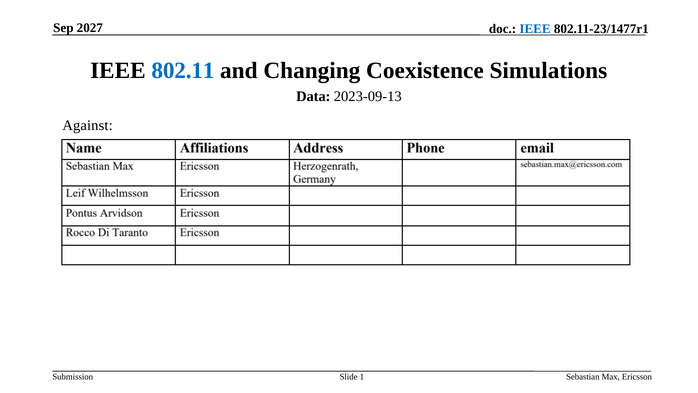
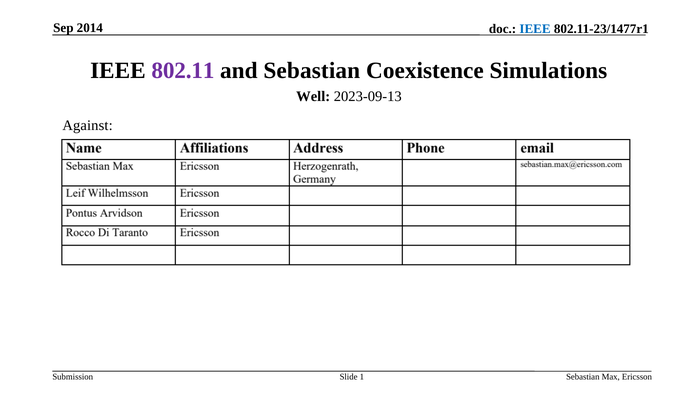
2027: 2027 -> 2014 (90, 28)
802.11 colour: blue -> purple (183, 71)
and Changing: Changing -> Sebastian (312, 71)
Data: Data -> Well (313, 96)
